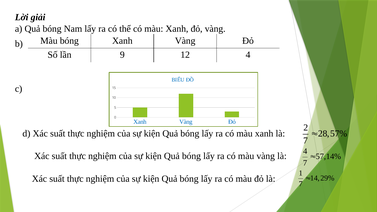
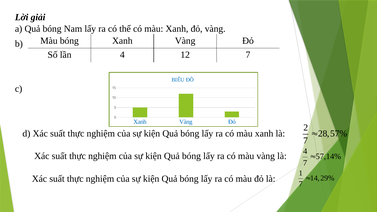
lần 9: 9 -> 4 (122, 55)
12 4: 4 -> 7 (248, 55)
